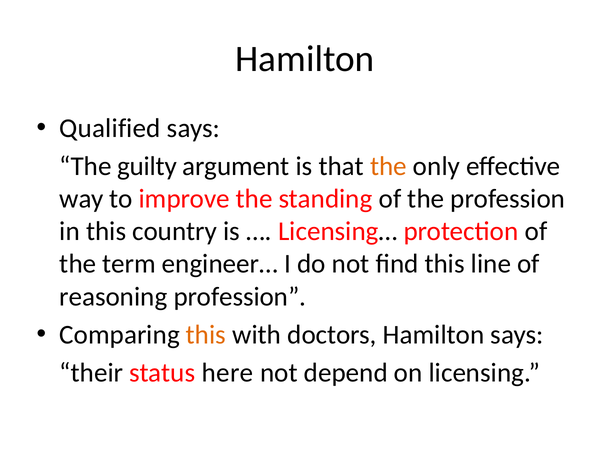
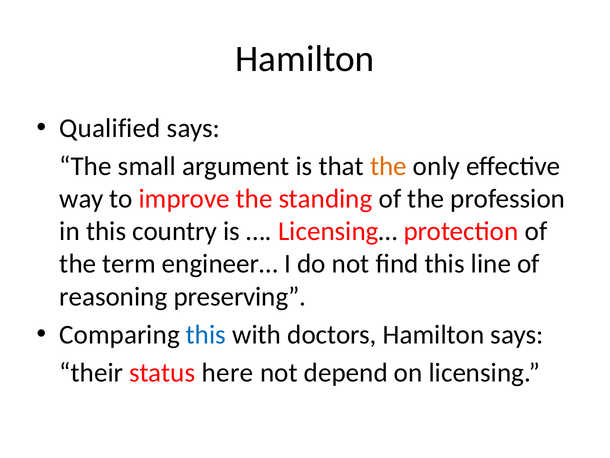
guilty: guilty -> small (147, 166)
reasoning profession: profession -> preserving (240, 296)
this colour: orange -> blue (206, 334)
